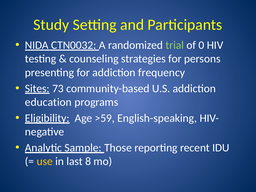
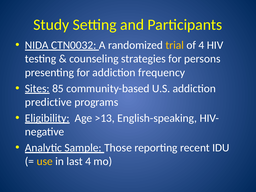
trial colour: light green -> yellow (175, 45)
of 0: 0 -> 4 (201, 45)
73: 73 -> 85 (58, 88)
education: education -> predictive (48, 102)
>59: >59 -> >13 (105, 118)
last 8: 8 -> 4 (88, 161)
